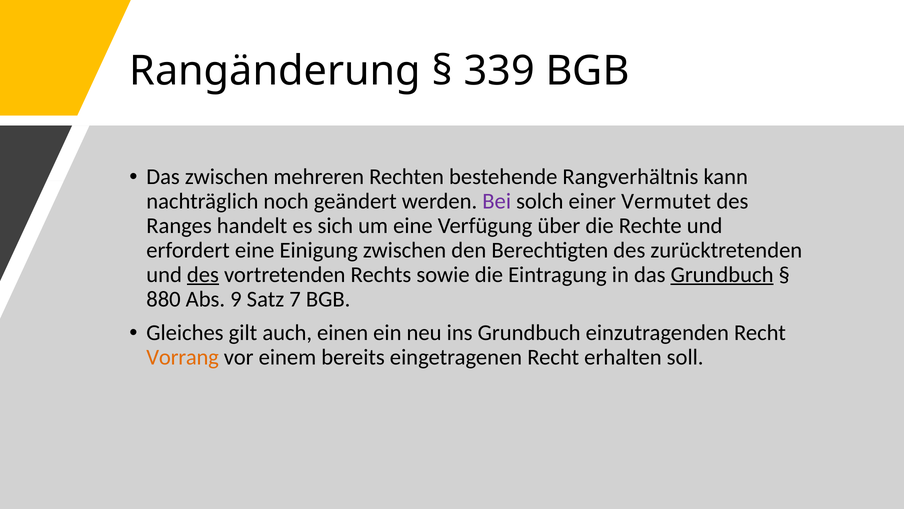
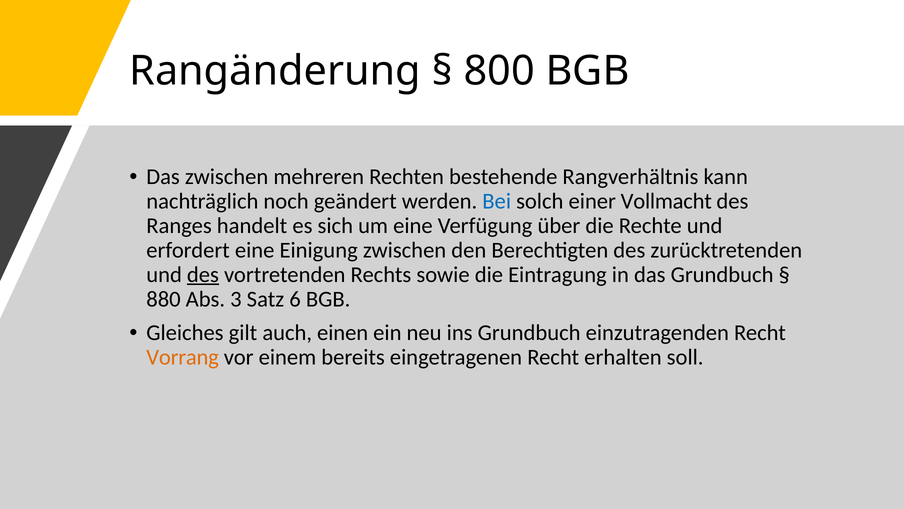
339: 339 -> 800 (499, 71)
Bei colour: purple -> blue (497, 201)
Vermutet: Vermutet -> Vollmacht (666, 201)
Grundbuch underline: present -> none (722, 274)
9: 9 -> 3 (236, 299)
7: 7 -> 6 (295, 299)
